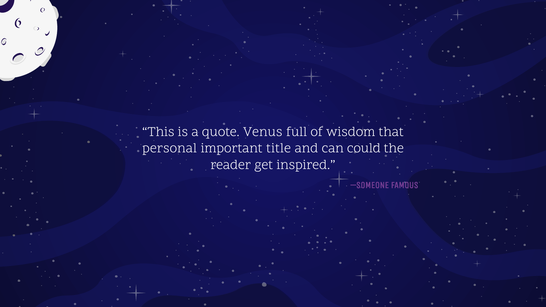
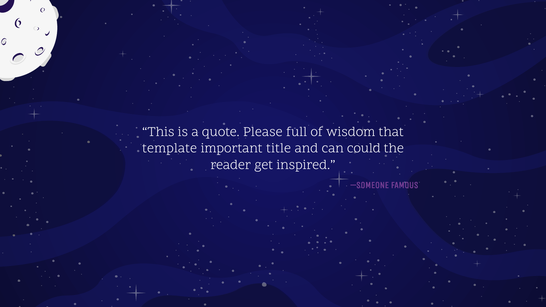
Venus: Venus -> Please (263, 132)
personal: personal -> template (170, 148)
